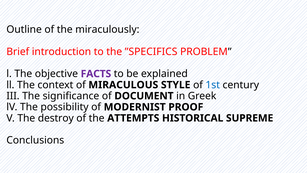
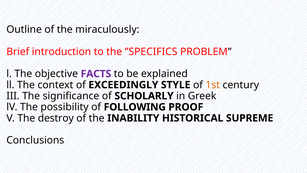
MIRACULOUS: MIRACULOUS -> EXCEEDINGLY (123, 85)
1st colour: blue -> orange (213, 85)
DOCUMENT: DOCUMENT -> SCHOLARLY (144, 96)
MODERNIST: MODERNIST -> FOLLOWING (135, 107)
ATTEMPTS: ATTEMPTS -> INABILITY (133, 118)
